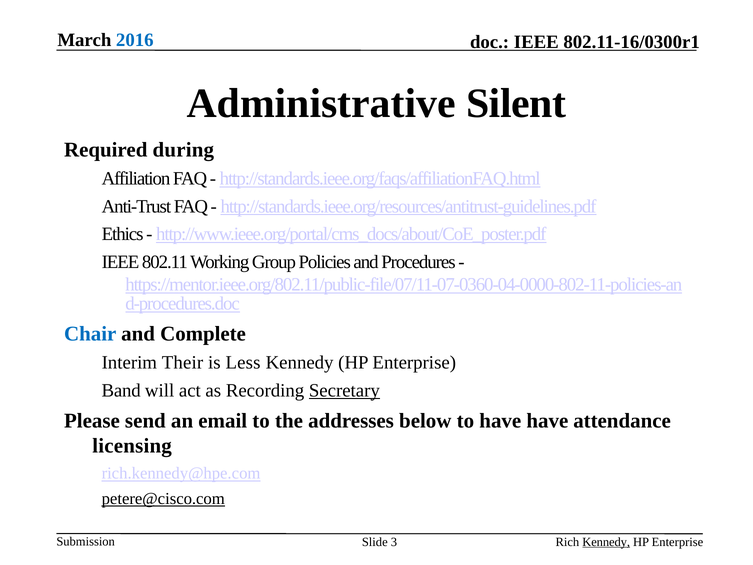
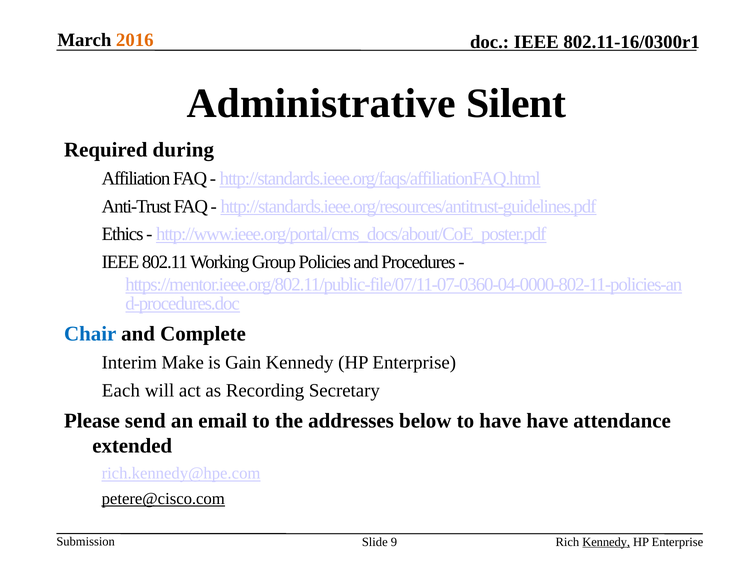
2016 colour: blue -> orange (135, 40)
Their: Their -> Make (183, 363)
Less: Less -> Gain (243, 363)
Band: Band -> Each (121, 390)
Secretary underline: present -> none (344, 390)
licensing: licensing -> extended (132, 446)
3: 3 -> 9 (394, 542)
